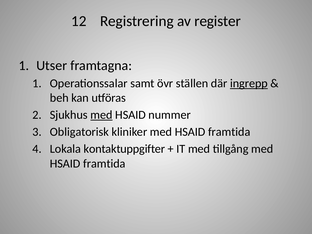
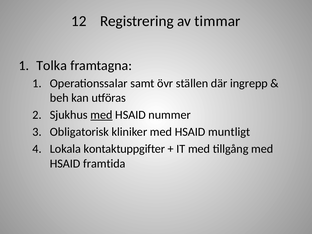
register: register -> timmar (217, 21)
Utser: Utser -> Tolka (52, 65)
ingrepp underline: present -> none (249, 83)
kliniker med HSAID framtida: framtida -> muntligt (229, 132)
